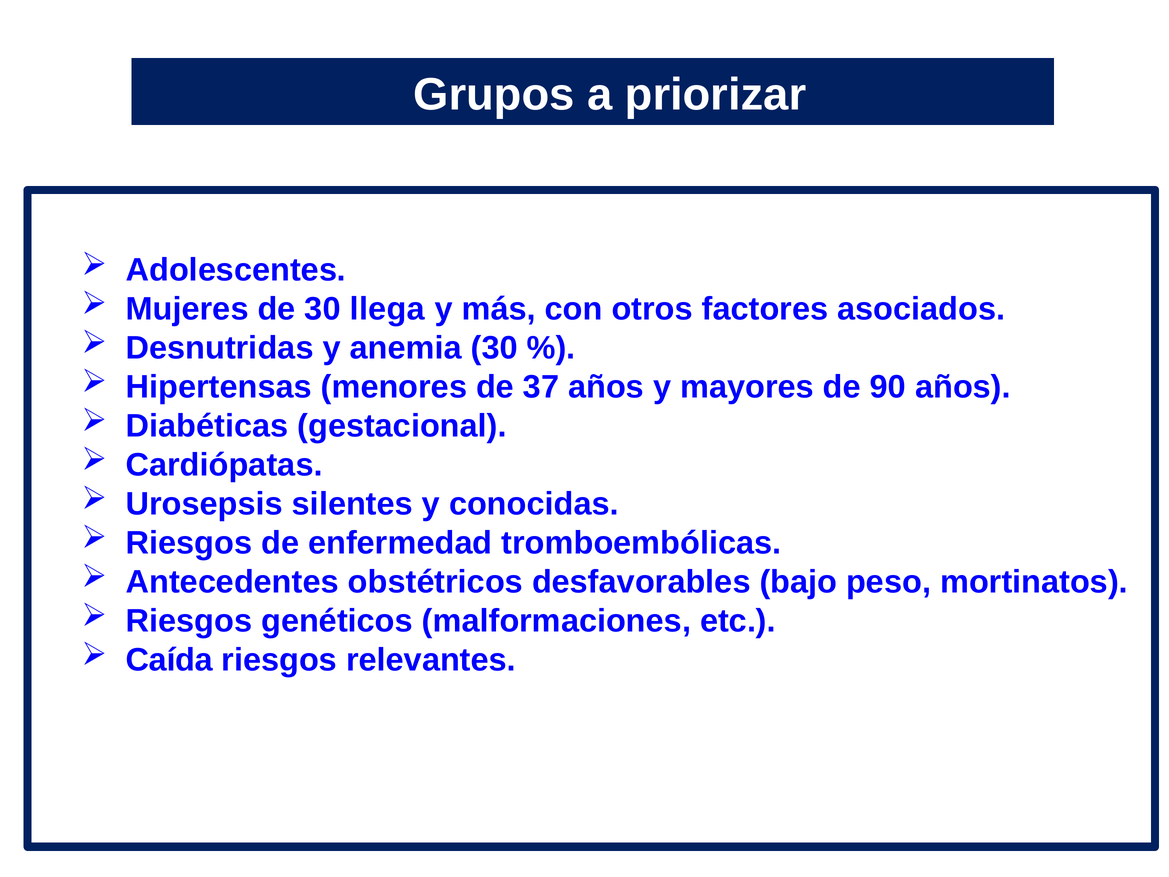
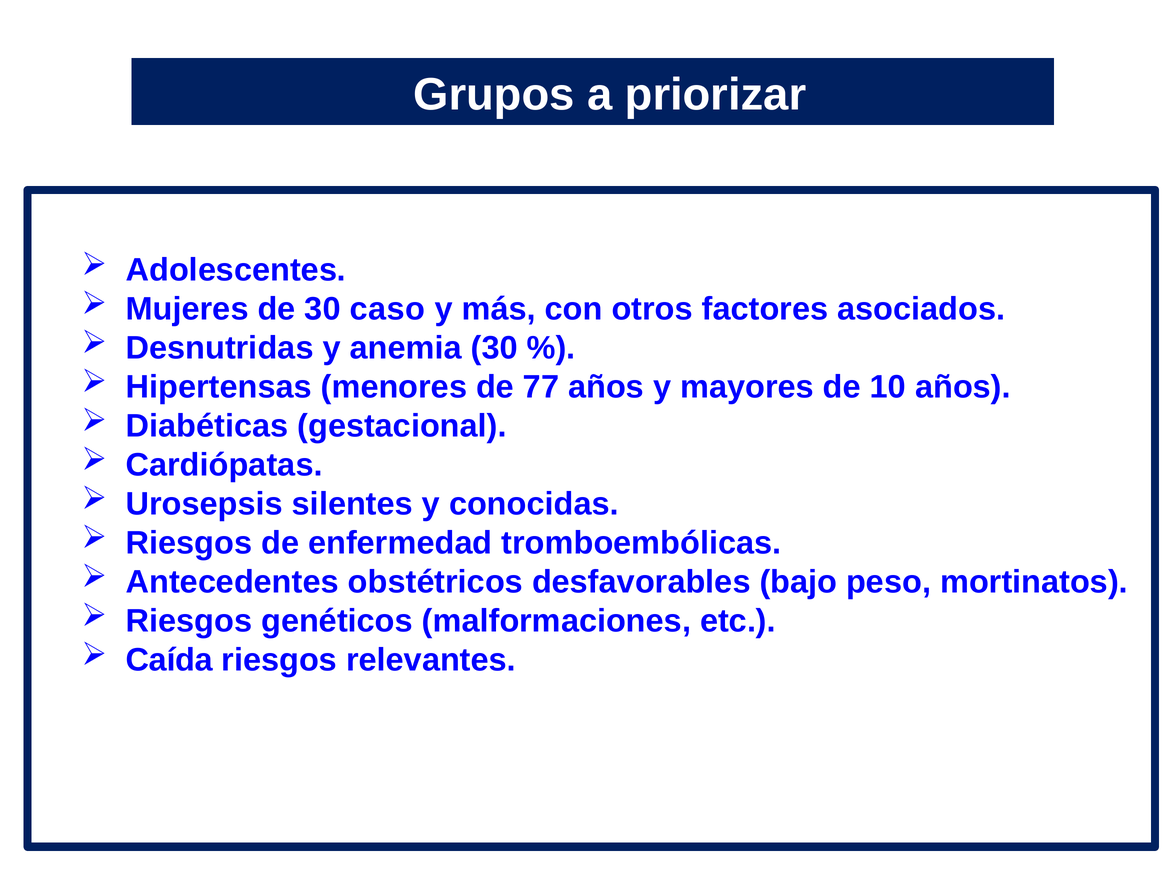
llega: llega -> caso (387, 309)
37: 37 -> 77 (541, 387)
90: 90 -> 10 (888, 387)
